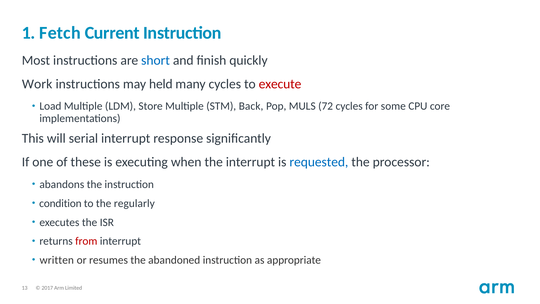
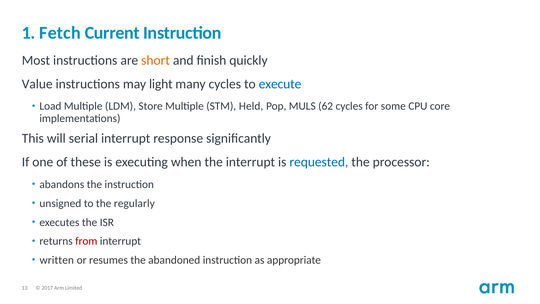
short colour: blue -> orange (156, 60)
Work: Work -> Value (37, 84)
held: held -> light (161, 84)
execute colour: red -> blue (280, 84)
Back: Back -> Held (251, 106)
72: 72 -> 62 (326, 106)
condition: condition -> unsigned (60, 203)
